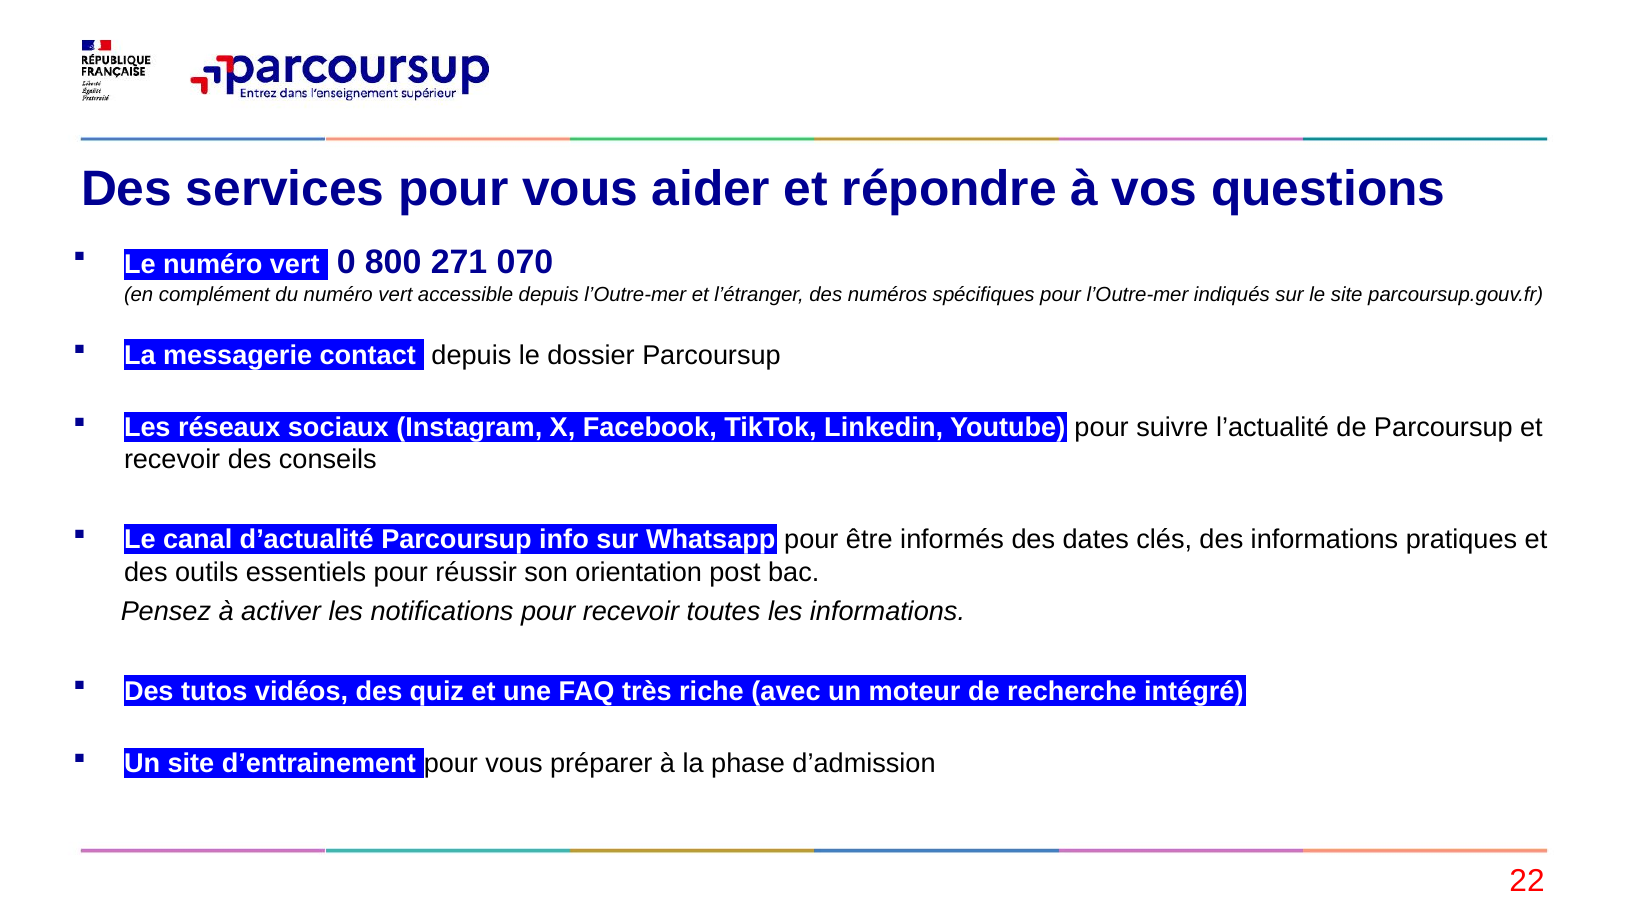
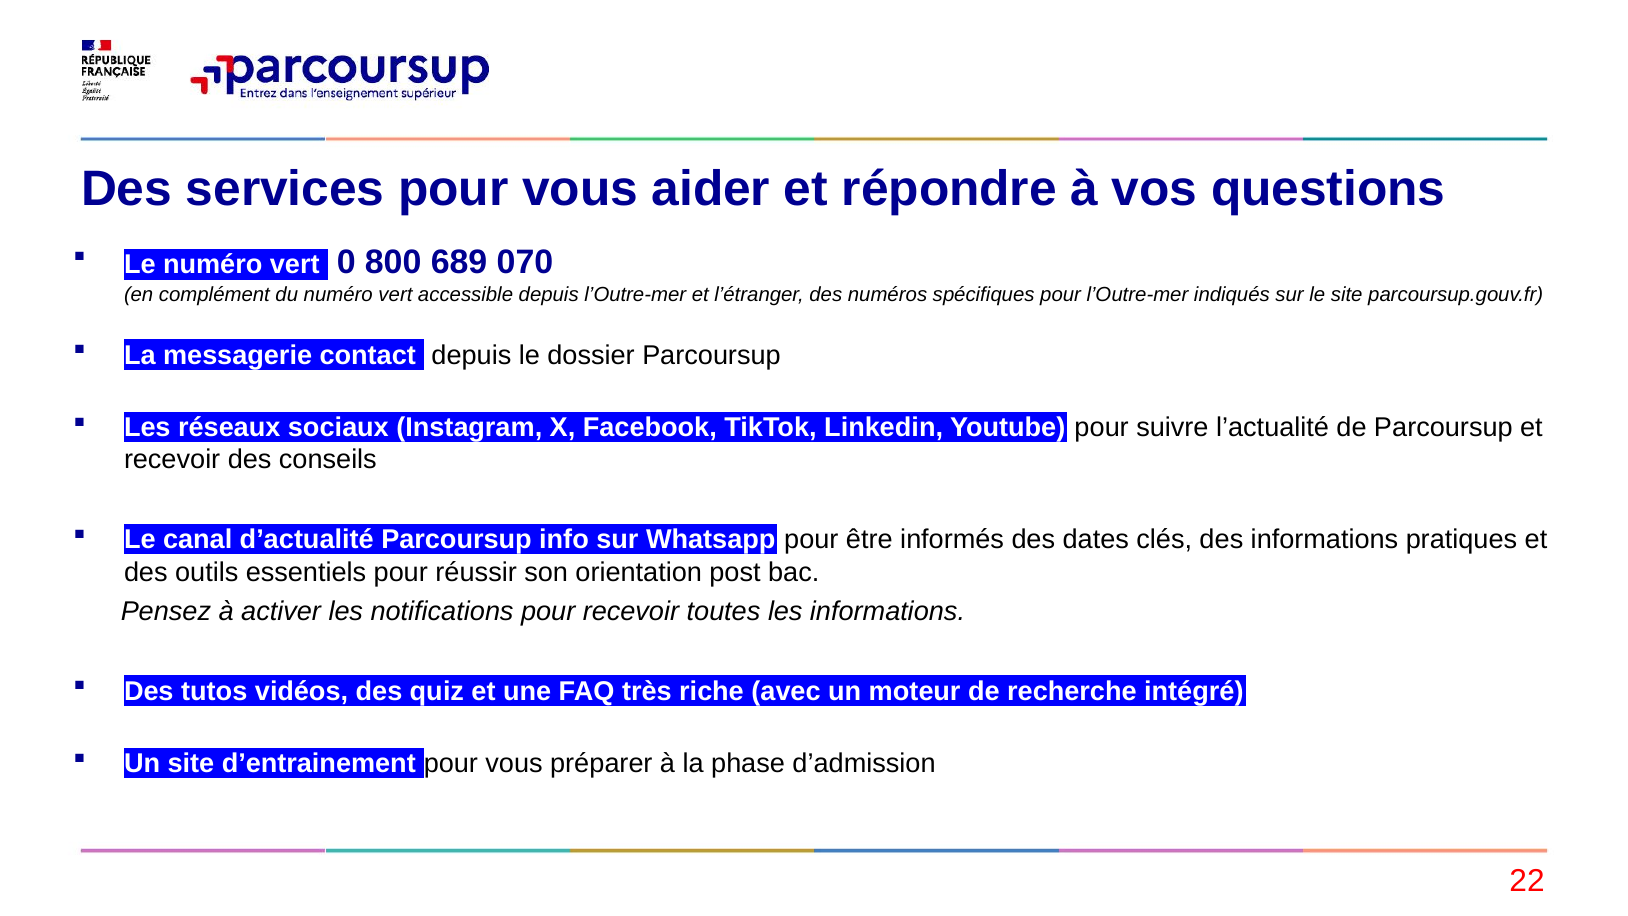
271: 271 -> 689 (459, 263)
